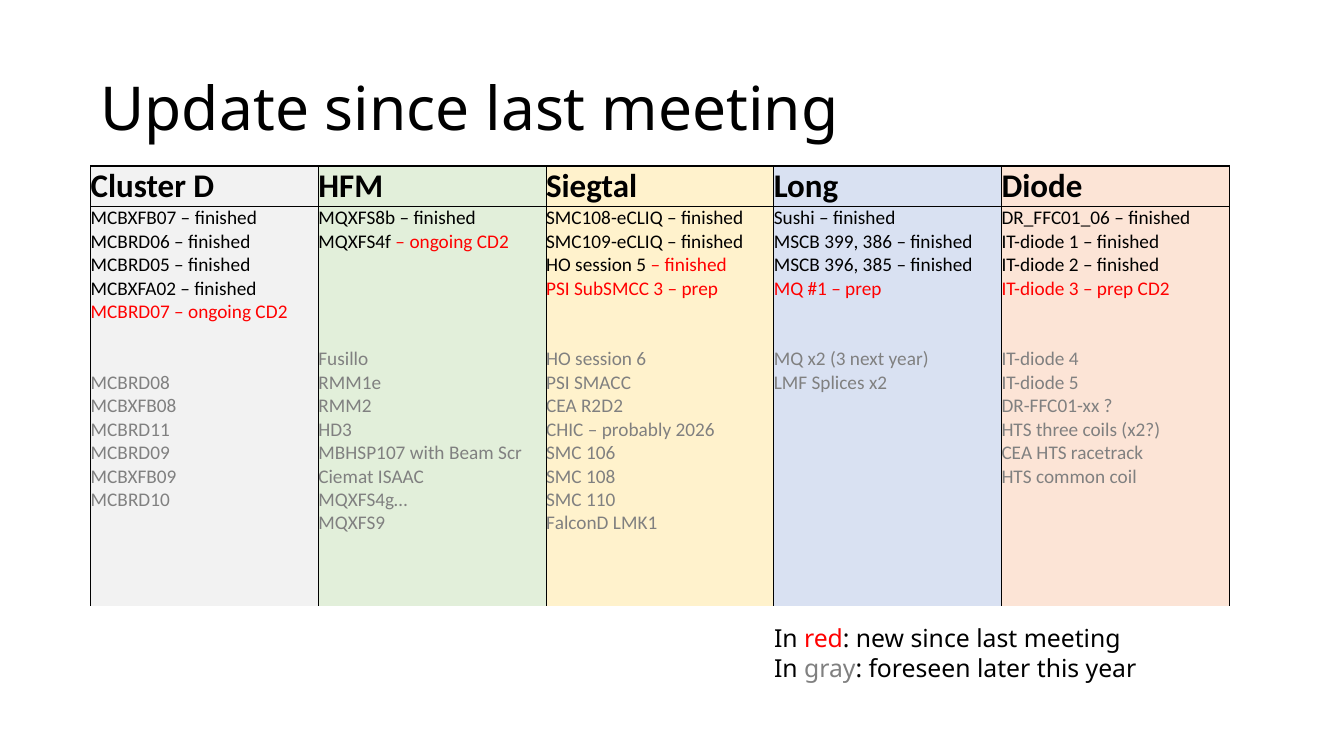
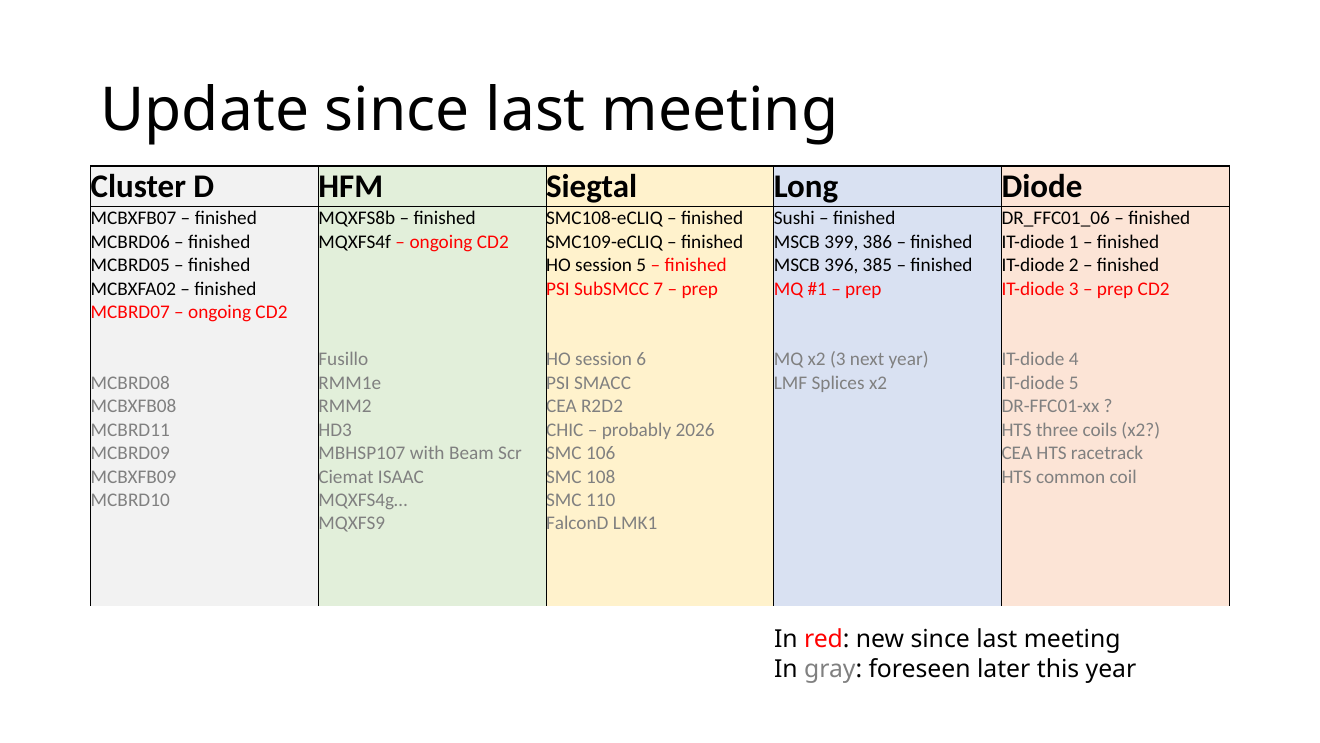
SubSMCC 3: 3 -> 7 (658, 289)
